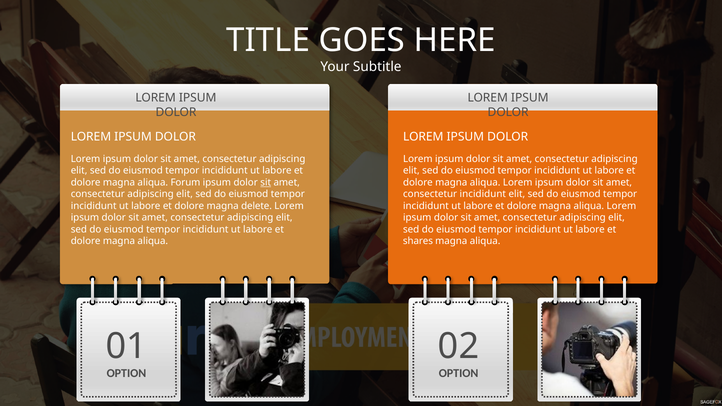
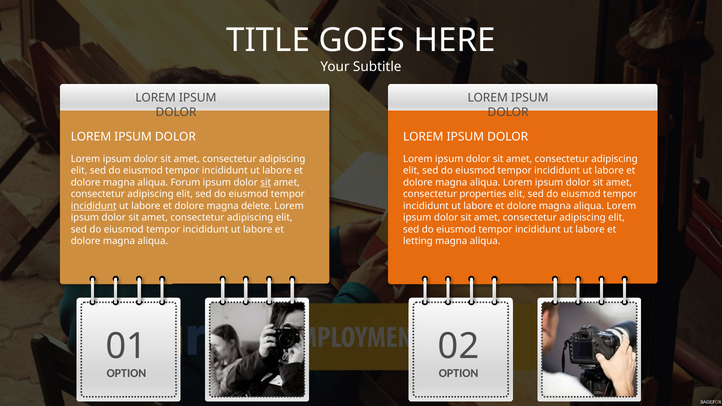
consectetur incididunt: incididunt -> properties (483, 194)
incididunt underline: none -> present (94, 206)
shares: shares -> letting (418, 241)
